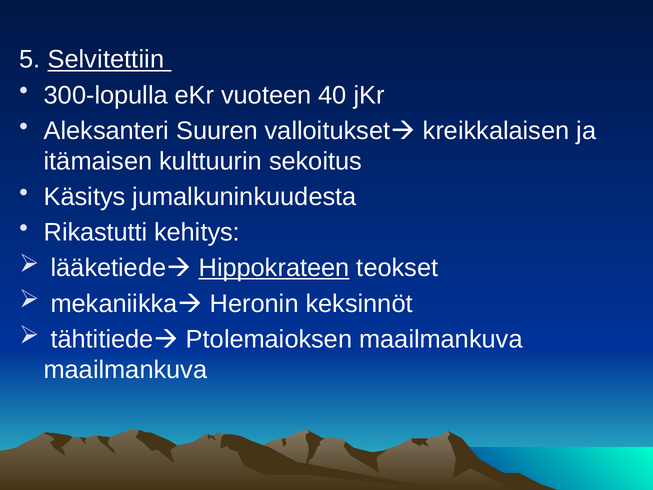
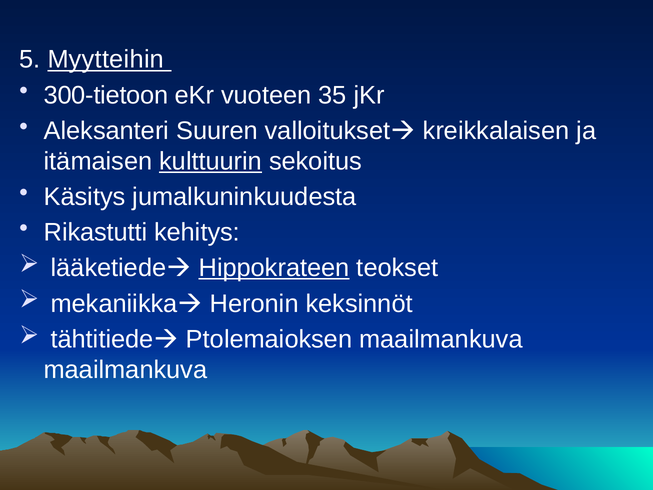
Selvitettiin: Selvitettiin -> Myytteihin (106, 60)
300-lopulla: 300-lopulla -> 300-tietoon (106, 95)
40: 40 -> 35 (332, 95)
kulttuurin underline: none -> present (211, 161)
